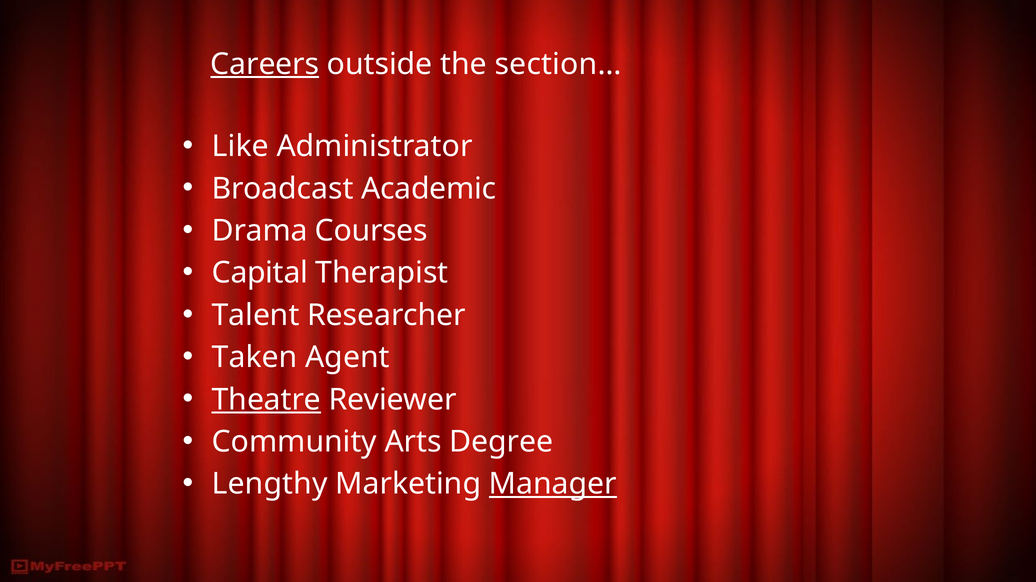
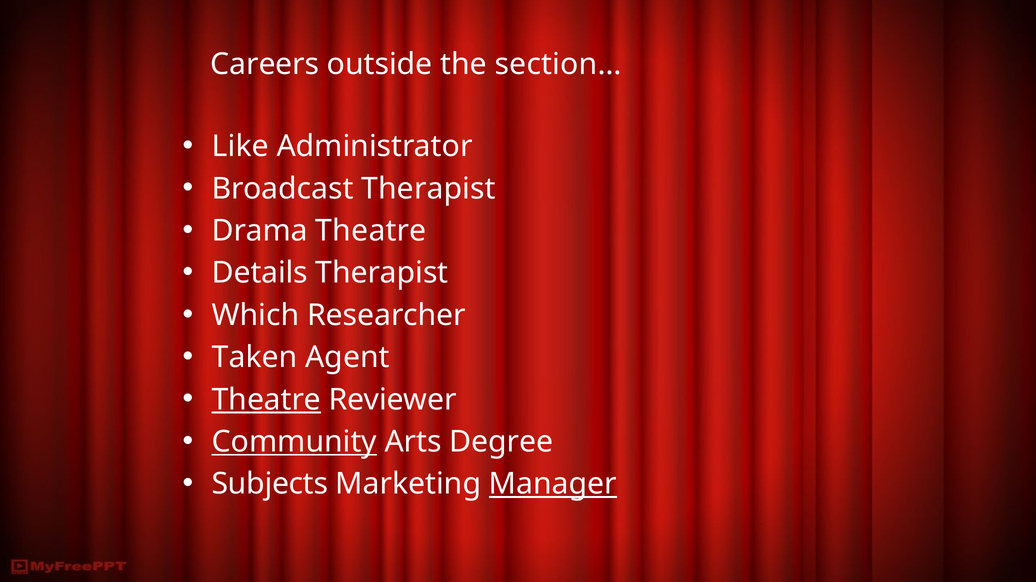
Careers underline: present -> none (265, 64)
Broadcast Academic: Academic -> Therapist (428, 189)
Drama Courses: Courses -> Theatre (371, 231)
Capital: Capital -> Details (260, 273)
Talent: Talent -> Which (256, 316)
Community underline: none -> present (294, 442)
Lengthy: Lengthy -> Subjects (270, 485)
